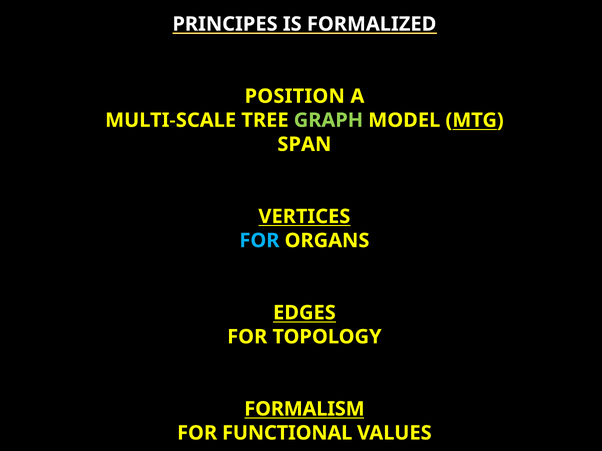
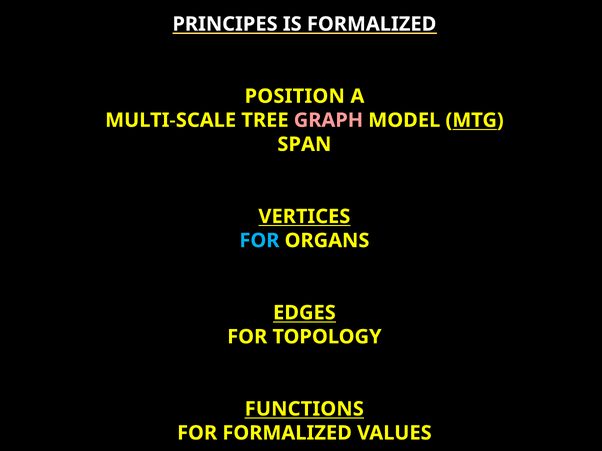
GRAPH colour: light green -> pink (328, 120)
FORMALISM: FORMALISM -> FUNCTIONS (304, 409)
FOR FUNCTIONAL: FUNCTIONAL -> FORMALIZED (287, 433)
